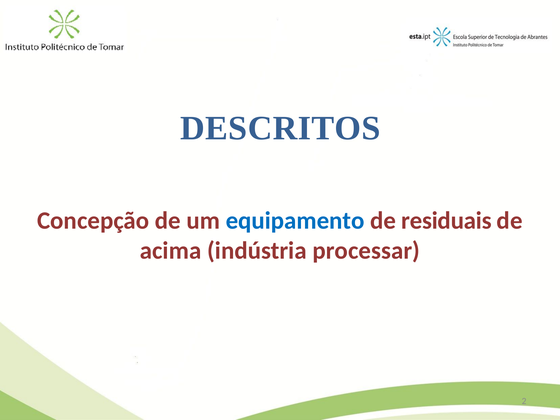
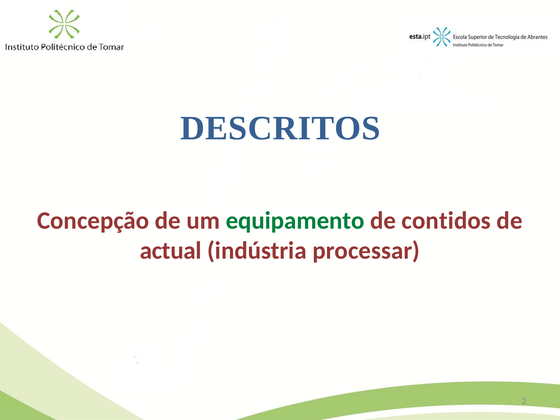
equipamento colour: blue -> green (295, 221)
residuais: residuais -> contidos (446, 221)
acima: acima -> actual (171, 251)
